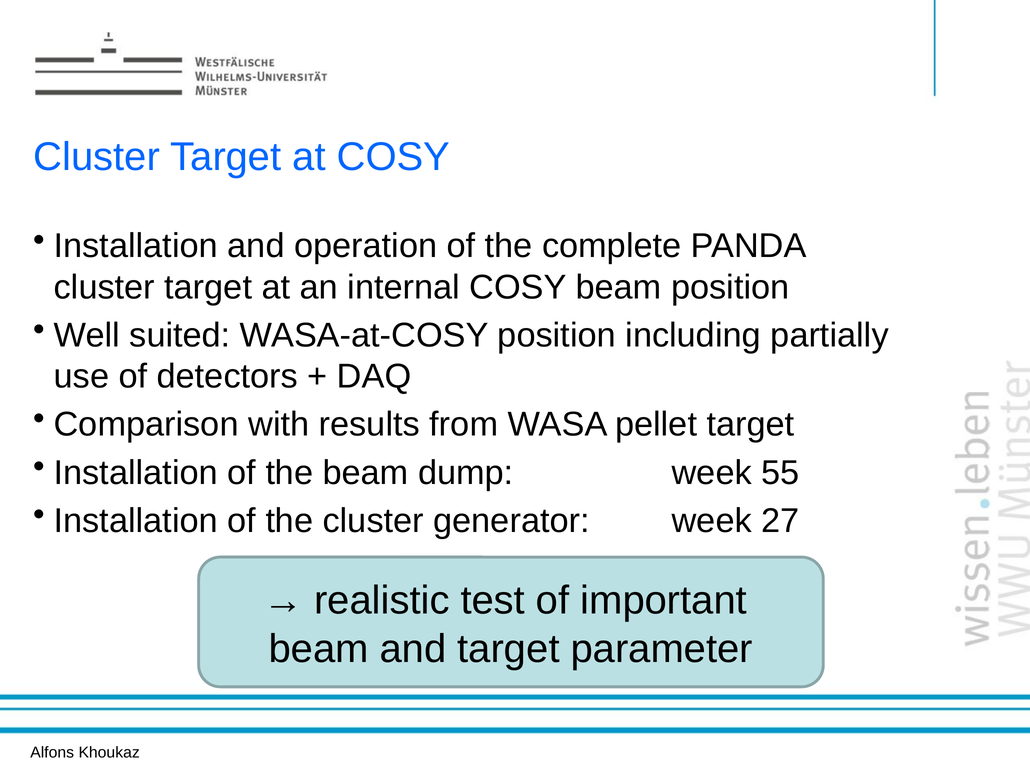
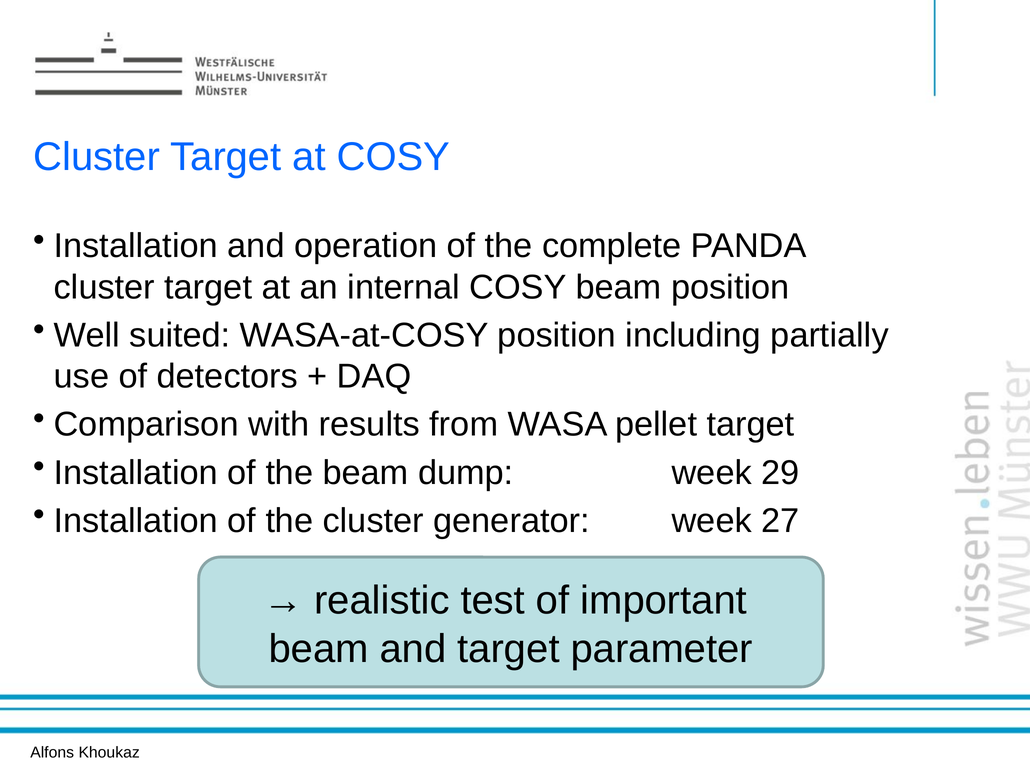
55: 55 -> 29 (780, 472)
